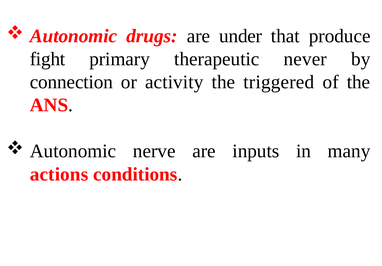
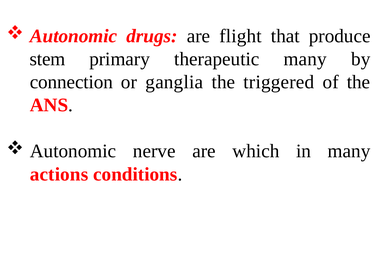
under: under -> flight (240, 36)
fight: fight -> stem (47, 59)
therapeutic never: never -> many (305, 59)
activity: activity -> ganglia (174, 82)
inputs: inputs -> which (256, 151)
